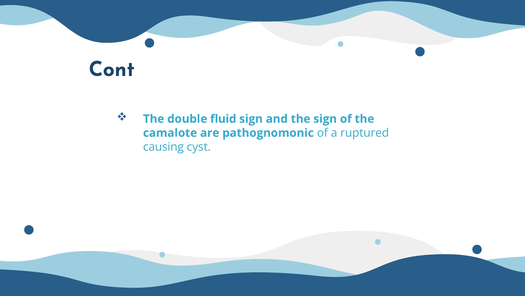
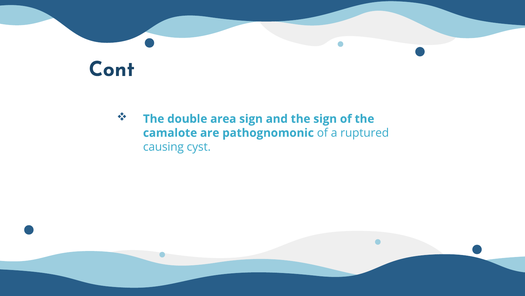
fluid: fluid -> area (223, 119)
